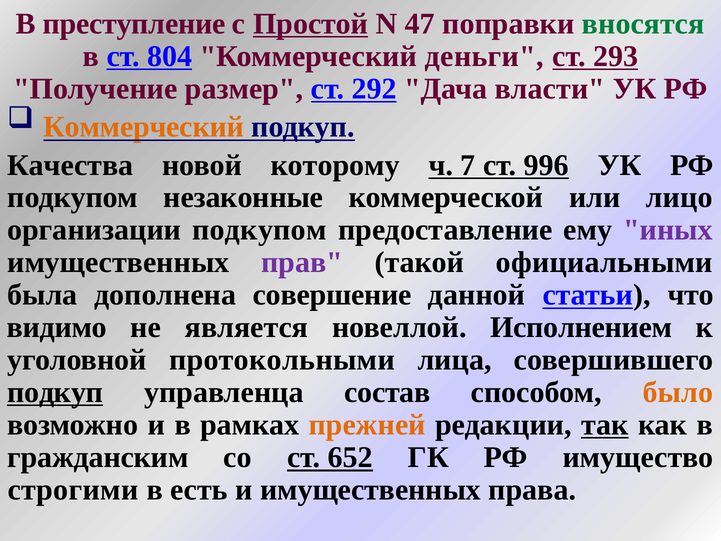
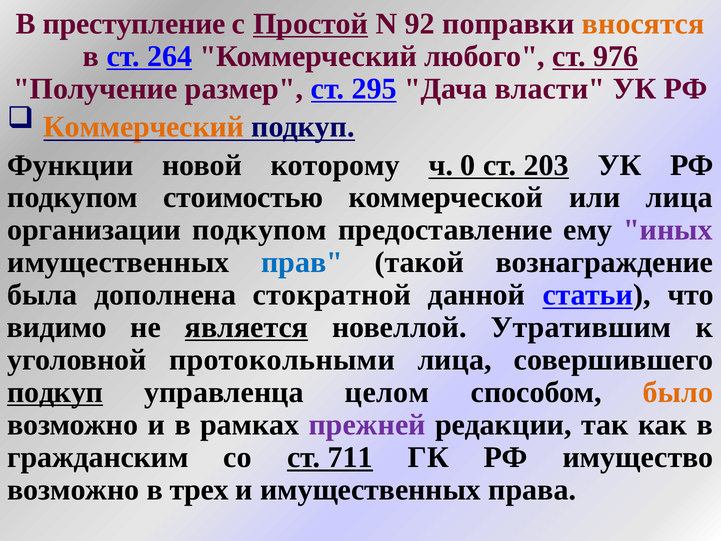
47: 47 -> 92 (420, 24)
вносятся colour: green -> orange (643, 24)
804: 804 -> 264 (170, 56)
деньги: деньги -> любого (485, 56)
293: 293 -> 976 (616, 56)
292: 292 -> 295 (374, 89)
Качества: Качества -> Функции (70, 165)
7: 7 -> 0 (468, 165)
996: 996 -> 203 (546, 165)
незаконные: незаконные -> стоимостью (243, 197)
или лицо: лицо -> лица (679, 197)
прав colour: purple -> blue (302, 262)
официальными: официальными -> вознаграждение (605, 262)
совершение: совершение -> стократной (332, 295)
является underline: none -> present (246, 327)
Исполнением: Исполнением -> Утратившим (581, 327)
состав: состав -> целом (387, 392)
прежней colour: orange -> purple (367, 425)
так underline: present -> none (605, 425)
652: 652 -> 711 (350, 457)
строгими: строгими -> возможно (73, 489)
есть: есть -> трех (199, 489)
